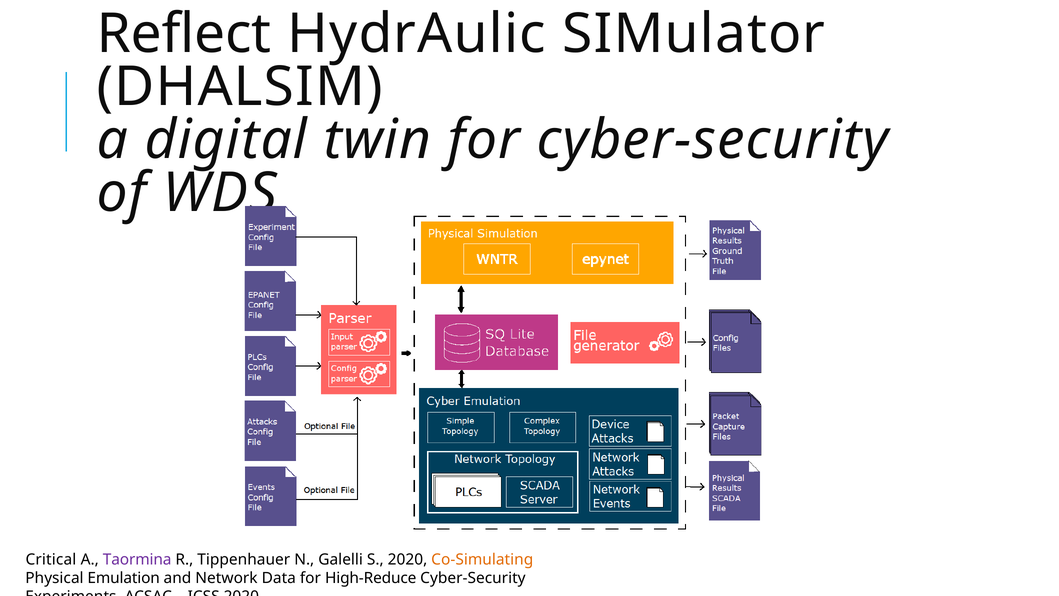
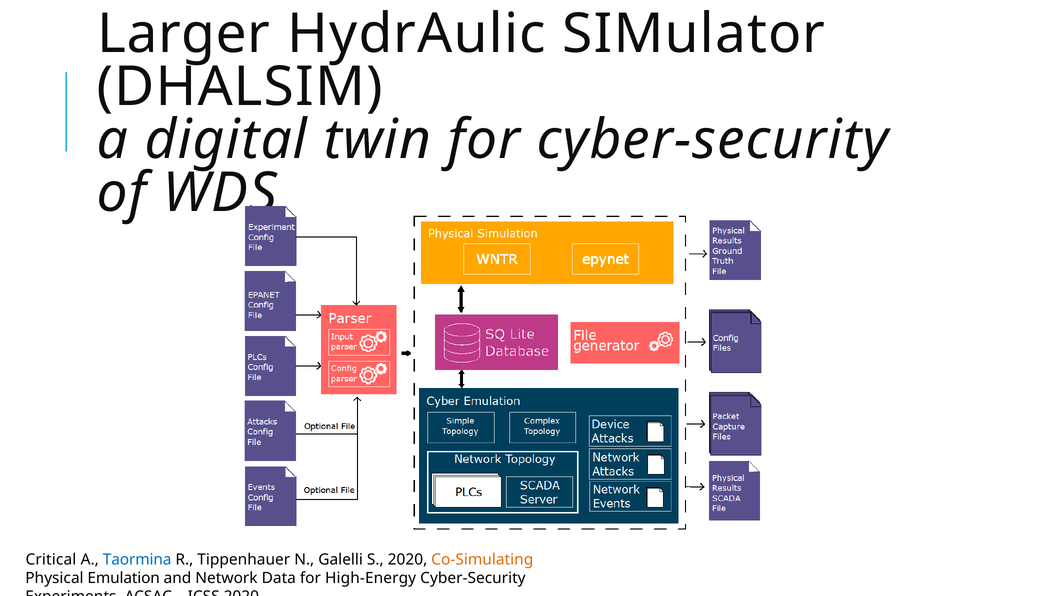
Reflect: Reflect -> Larger (184, 34)
Taormina colour: purple -> blue (137, 559)
High-Reduce: High-Reduce -> High-Energy (371, 578)
